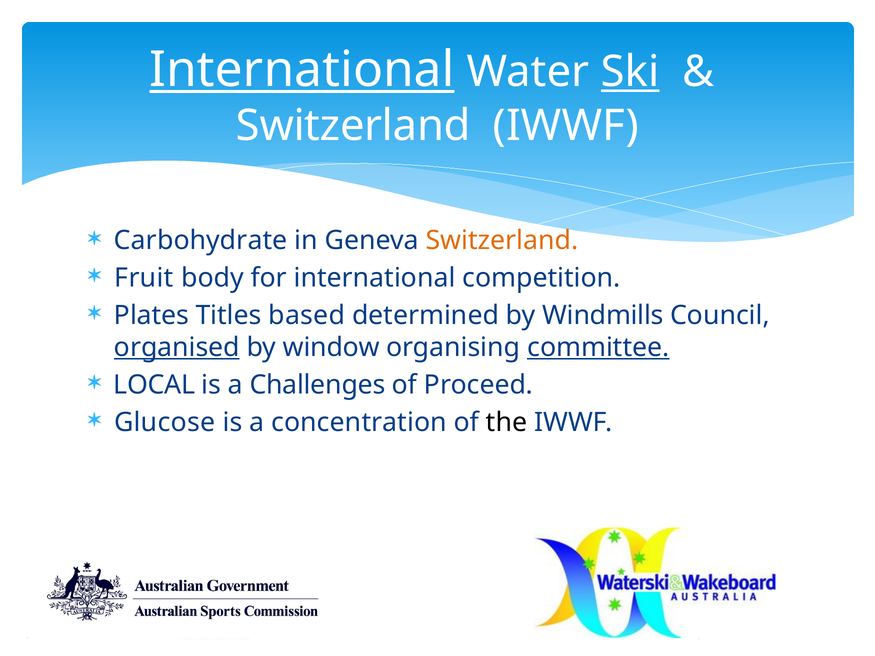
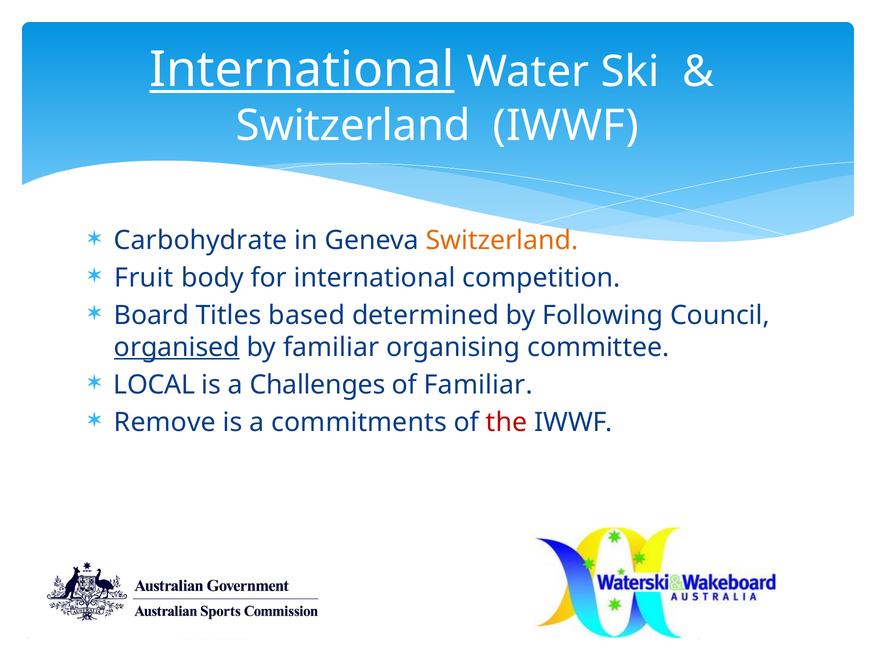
Ski underline: present -> none (630, 72)
Plates: Plates -> Board (151, 315)
Windmills: Windmills -> Following (603, 315)
by window: window -> familiar (331, 348)
committee underline: present -> none (598, 348)
of Proceed: Proceed -> Familiar (478, 385)
Glucose: Glucose -> Remove (165, 422)
concentration: concentration -> commitments (359, 422)
the colour: black -> red (507, 422)
